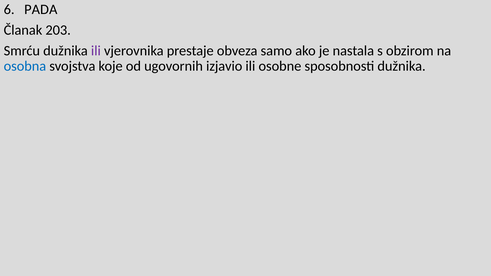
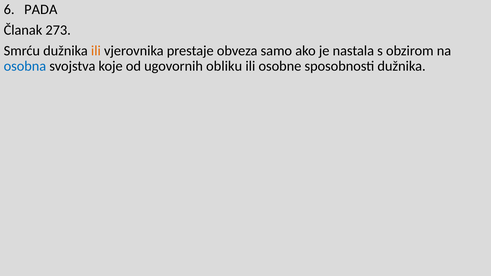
203: 203 -> 273 (58, 30)
ili colour: purple -> orange (96, 51)
izjavio: izjavio -> obliku (224, 66)
